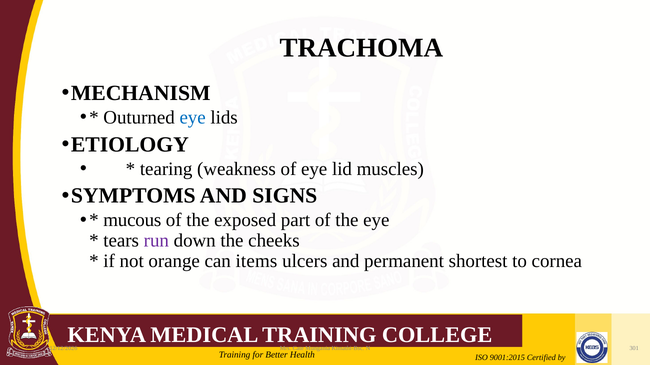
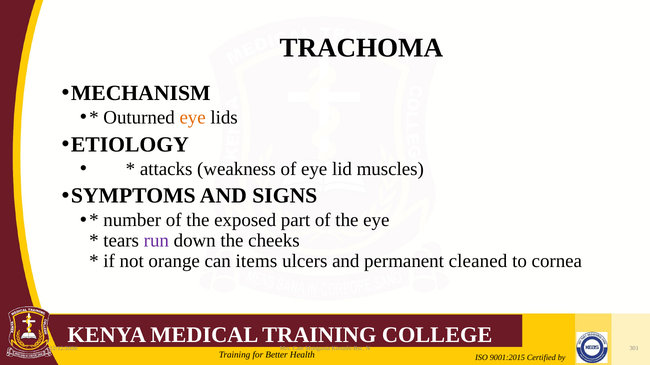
eye colour: blue -> orange (193, 118)
tearing: tearing -> attacks (166, 169)
mucous: mucous -> number (132, 221)
shortest: shortest -> cleaned (478, 261)
